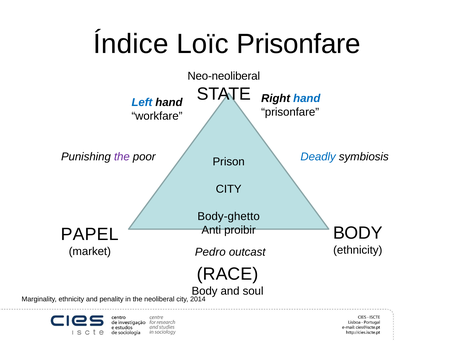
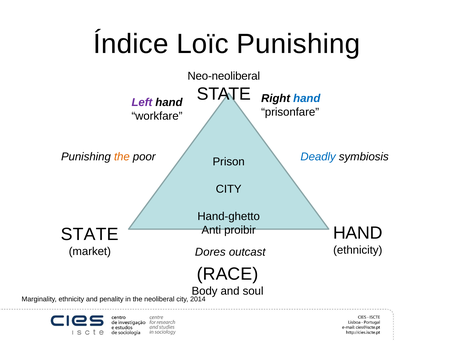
Loïc Prisonfare: Prisonfare -> Punishing (298, 44)
Left colour: blue -> purple (142, 102)
the colour: purple -> orange (122, 157)
Body-ghetto: Body-ghetto -> Hand-ghetto (229, 216)
BODY: BODY -> HAND (358, 233)
PAPEL: PAPEL -> STATE (90, 234)
Pedro: Pedro -> Dores (210, 252)
